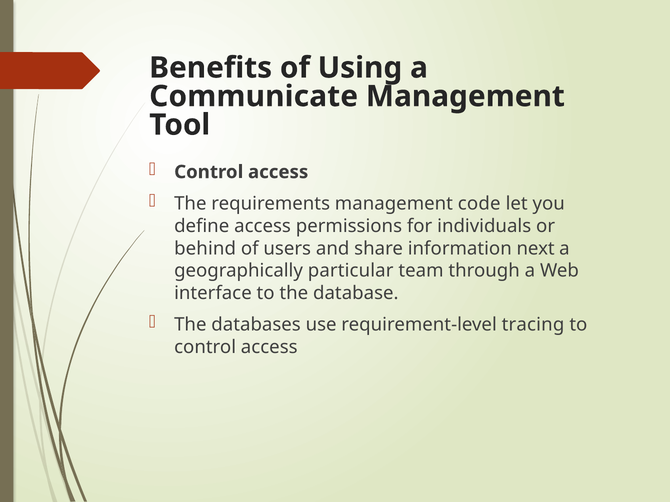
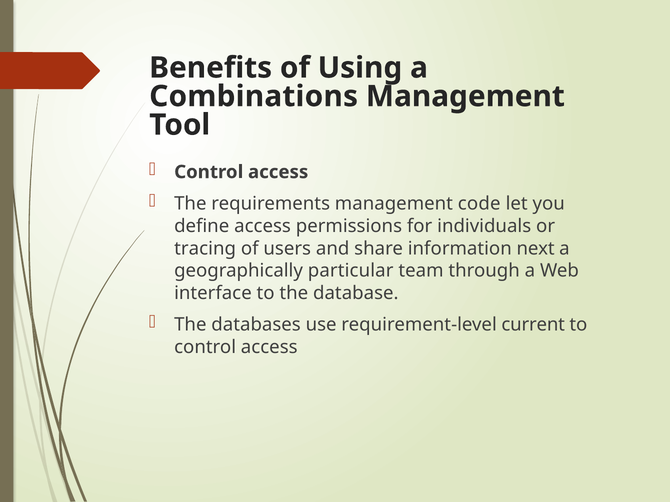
Communicate: Communicate -> Combinations (254, 96)
behind: behind -> tracing (205, 249)
tracing: tracing -> current (533, 325)
